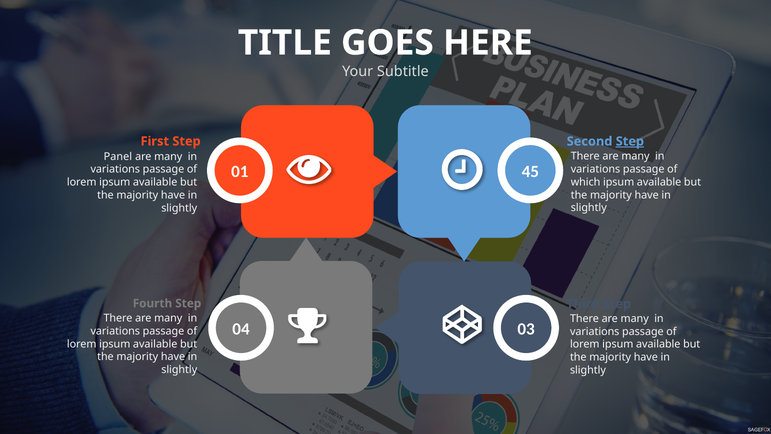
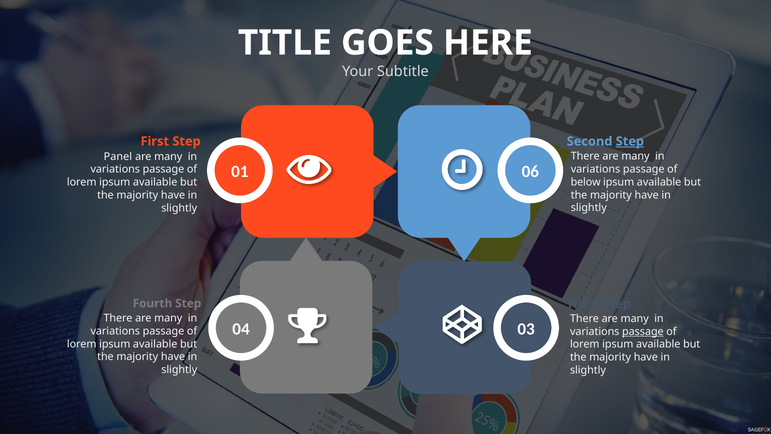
45: 45 -> 06 (530, 171)
which: which -> below (586, 182)
passage underline: none -> present (643, 331)
